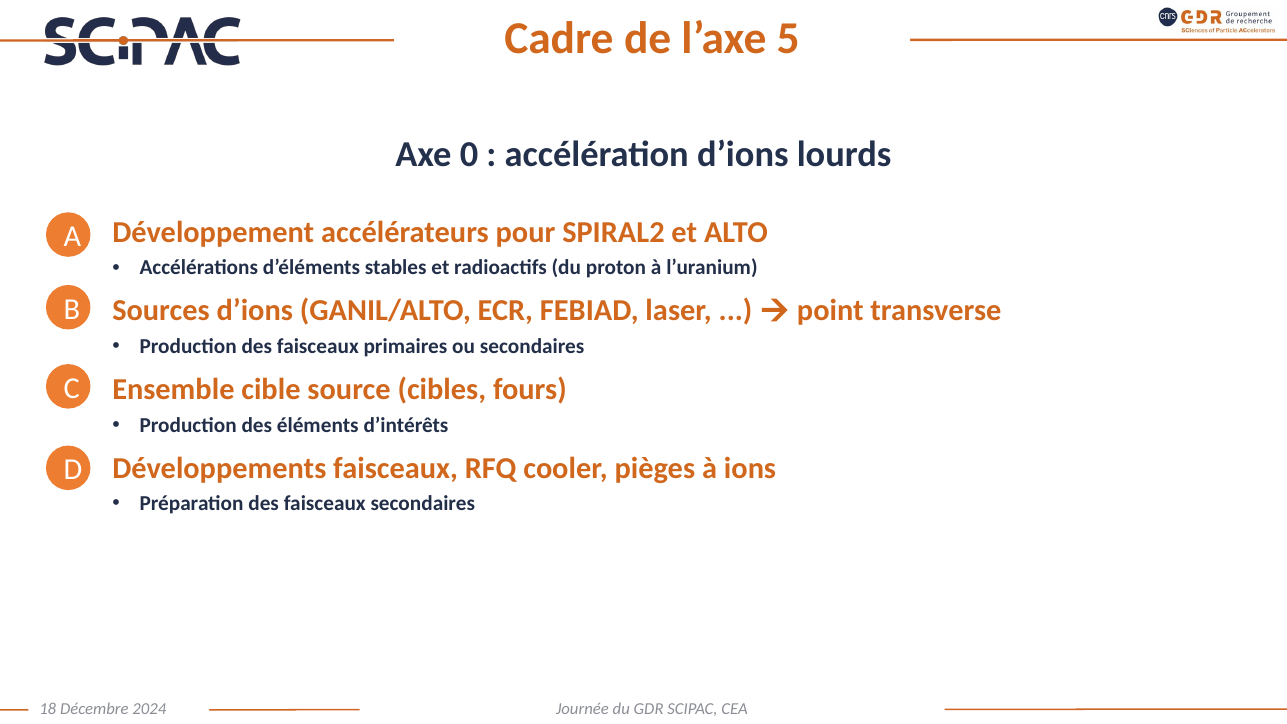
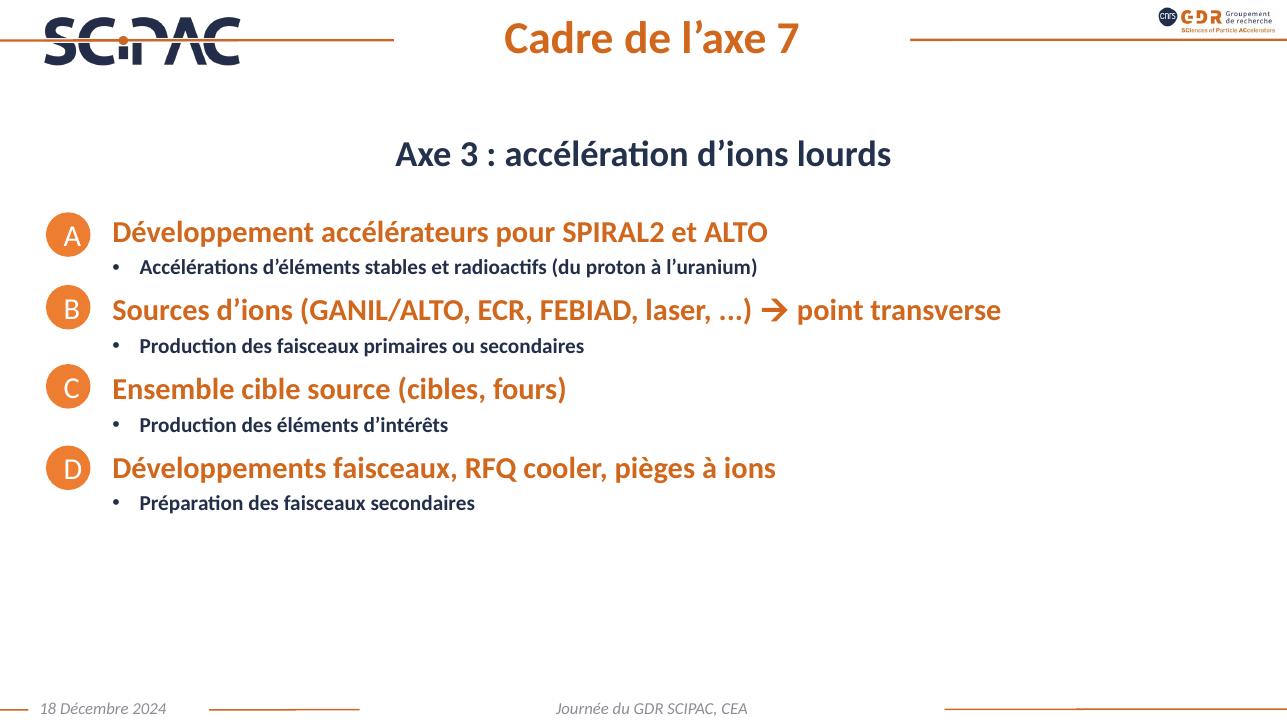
5: 5 -> 7 (788, 39)
Axe 0: 0 -> 3 (469, 155)
